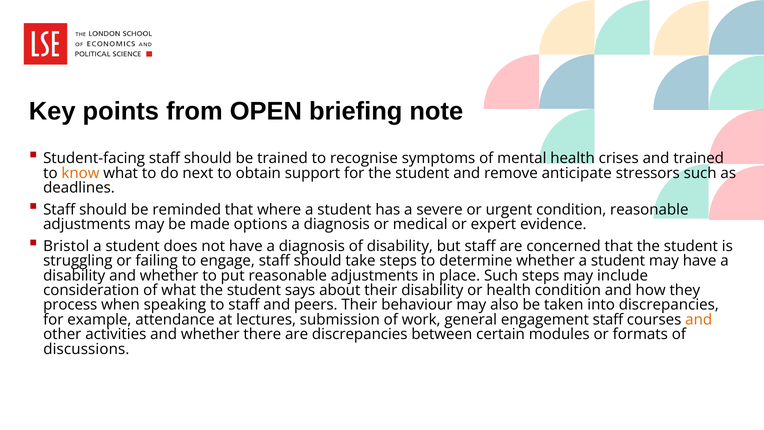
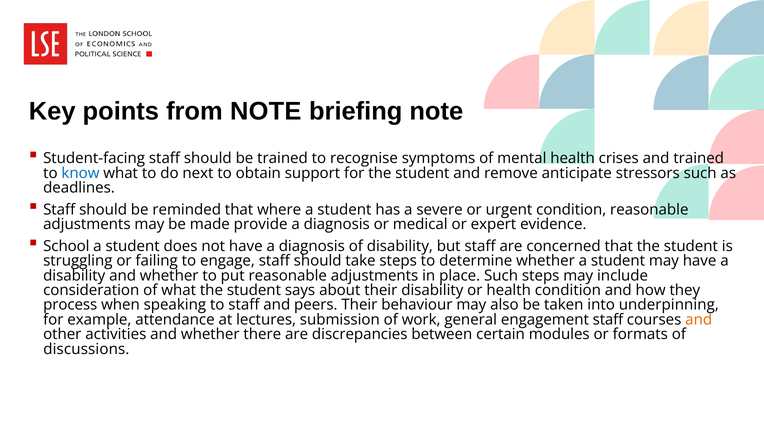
from OPEN: OPEN -> NOTE (266, 111)
know colour: orange -> blue (80, 173)
options: options -> provide (261, 224)
Bristol: Bristol -> School (66, 246)
into discrepancies: discrepancies -> underpinning (669, 305)
